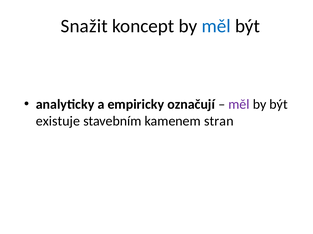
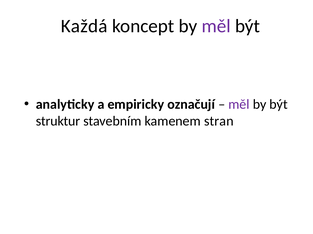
Snažit: Snažit -> Každá (84, 26)
měl colour: blue -> purple (216, 26)
existuje: existuje -> struktur (58, 121)
